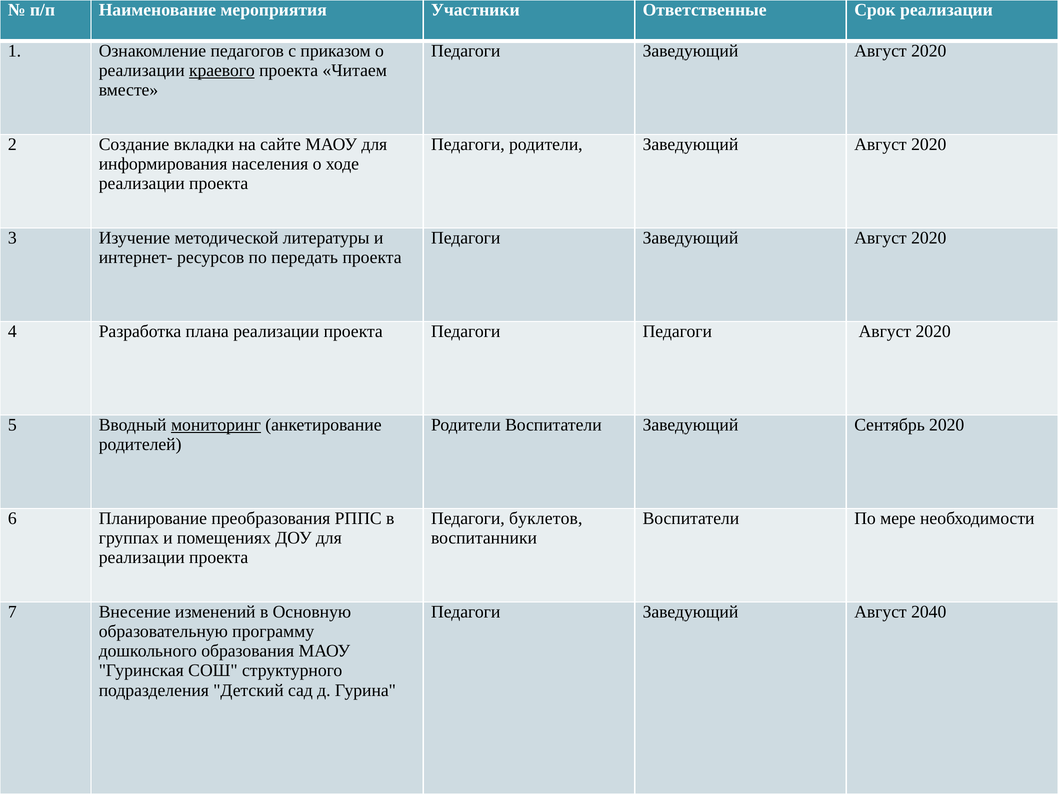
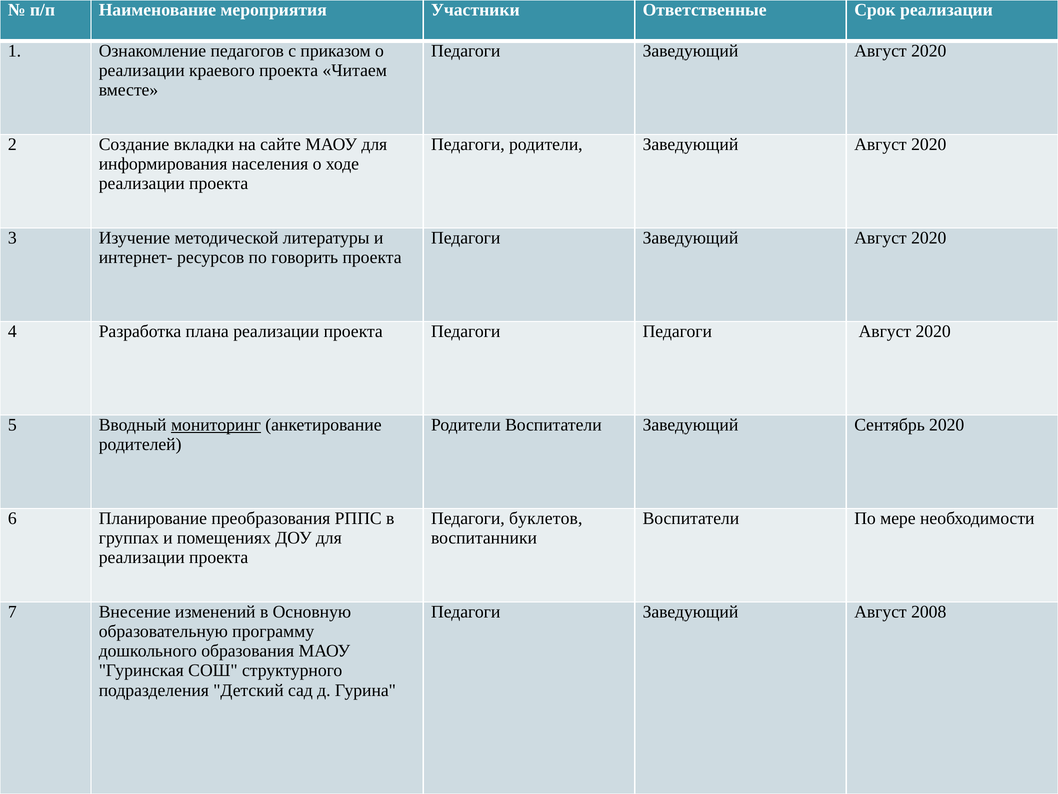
краевого underline: present -> none (222, 70)
передать: передать -> говорить (305, 257)
2040: 2040 -> 2008 (929, 611)
